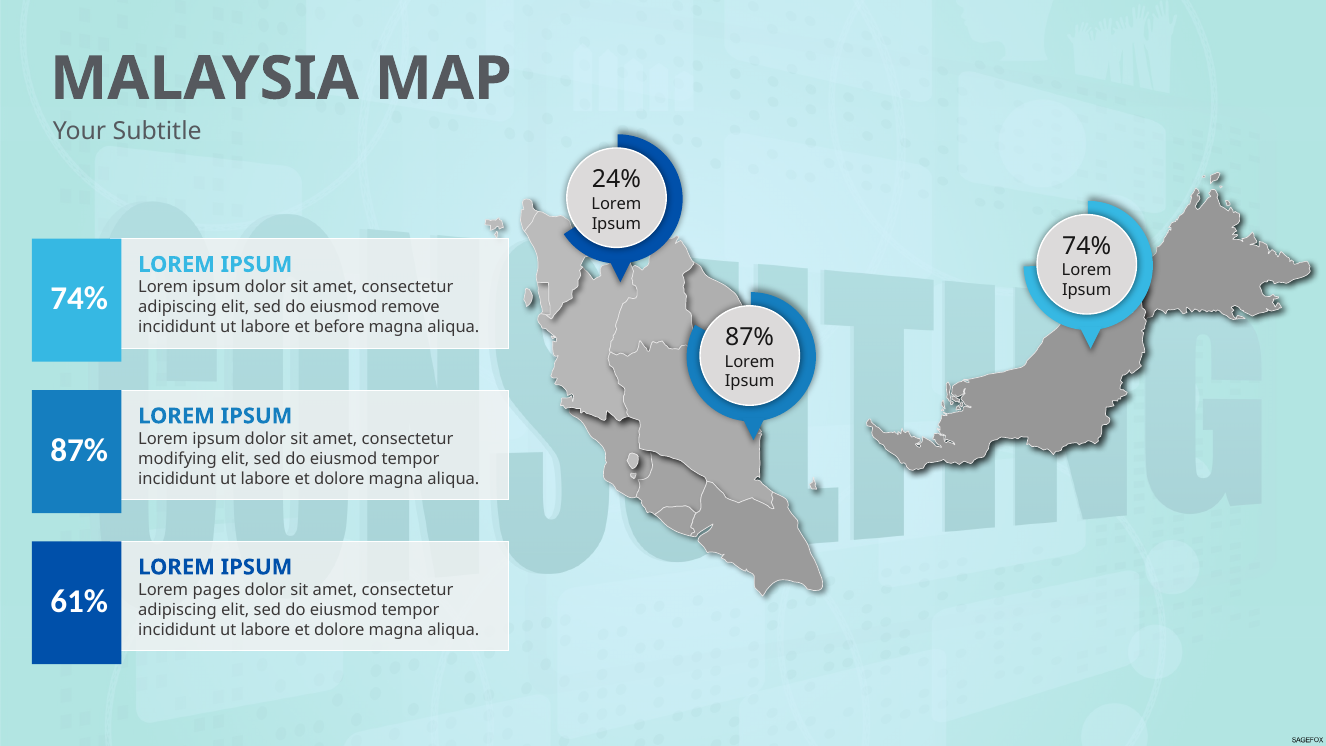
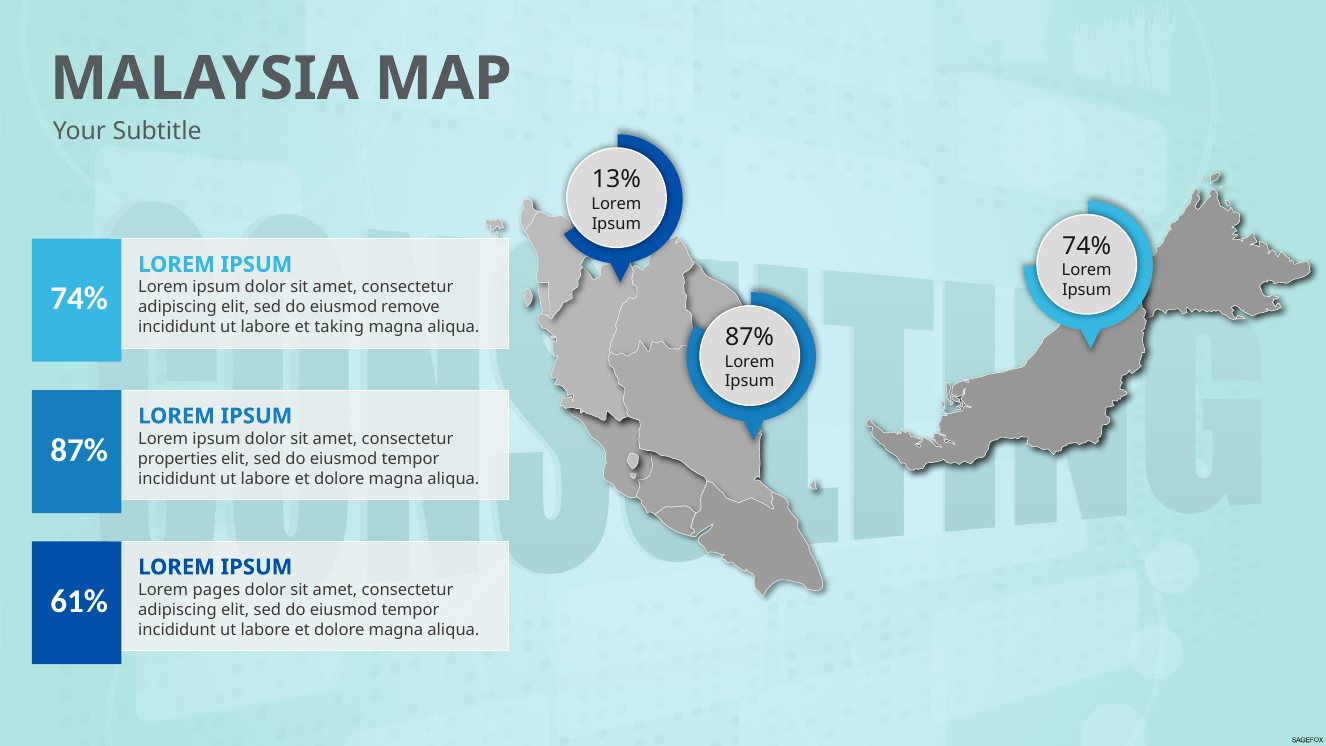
24%: 24% -> 13% (616, 179)
before: before -> taking (339, 327)
modifying: modifying -> properties (178, 459)
